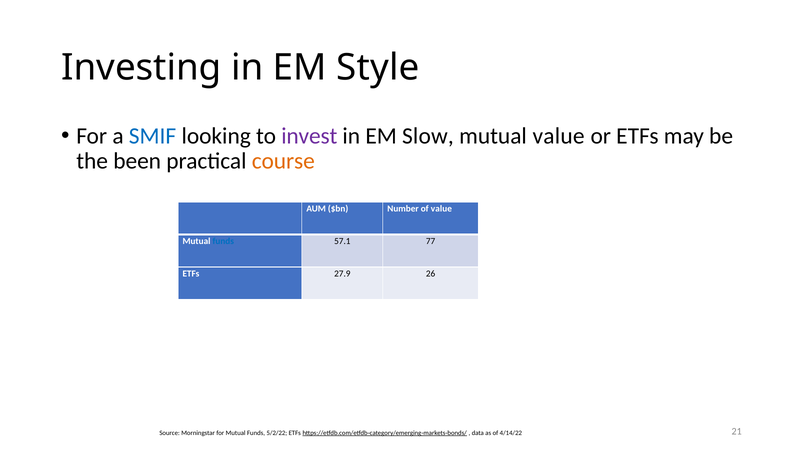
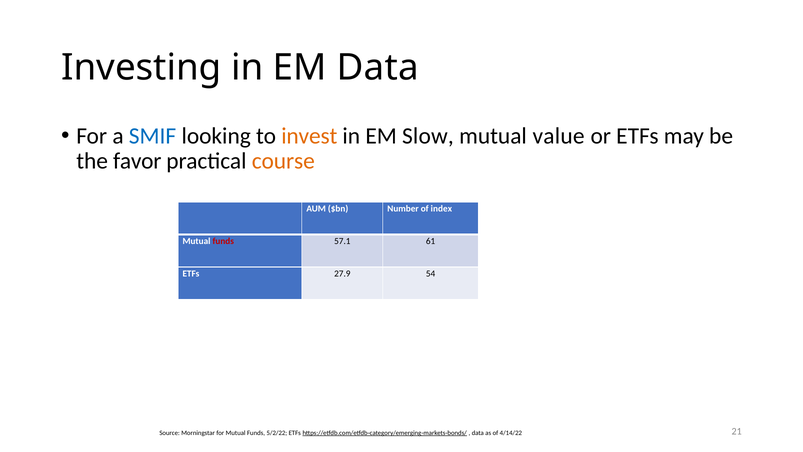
EM Style: Style -> Data (378, 67)
invest colour: purple -> orange (309, 136)
been: been -> favor (137, 161)
of value: value -> index (441, 209)
funds colour: blue -> red (223, 241)
77: 77 -> 61 (431, 241)
26: 26 -> 54 (431, 273)
